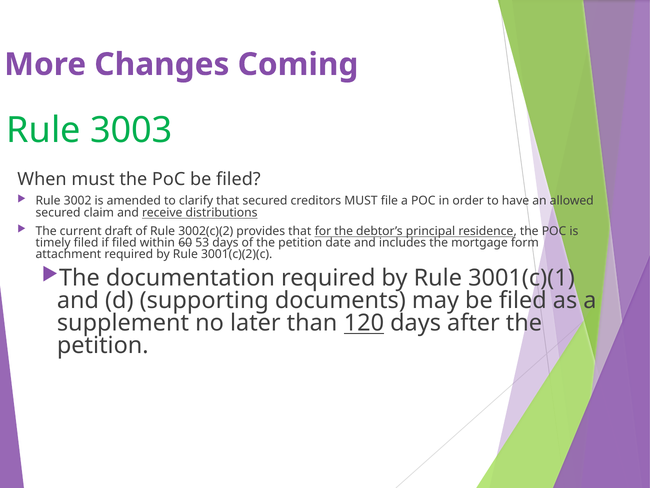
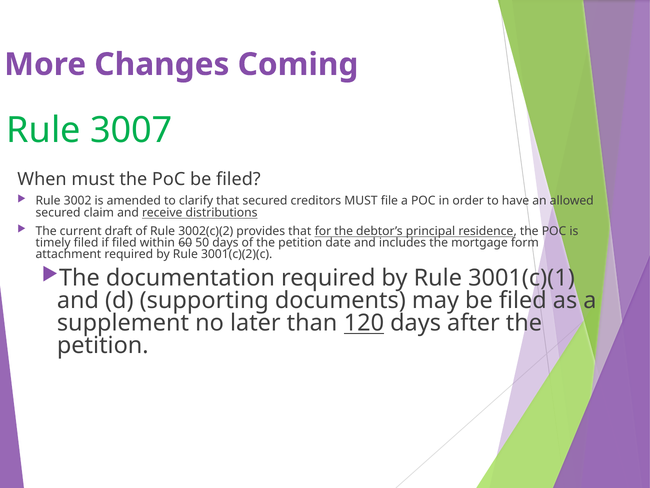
3003: 3003 -> 3007 (131, 130)
53: 53 -> 50 (202, 242)
